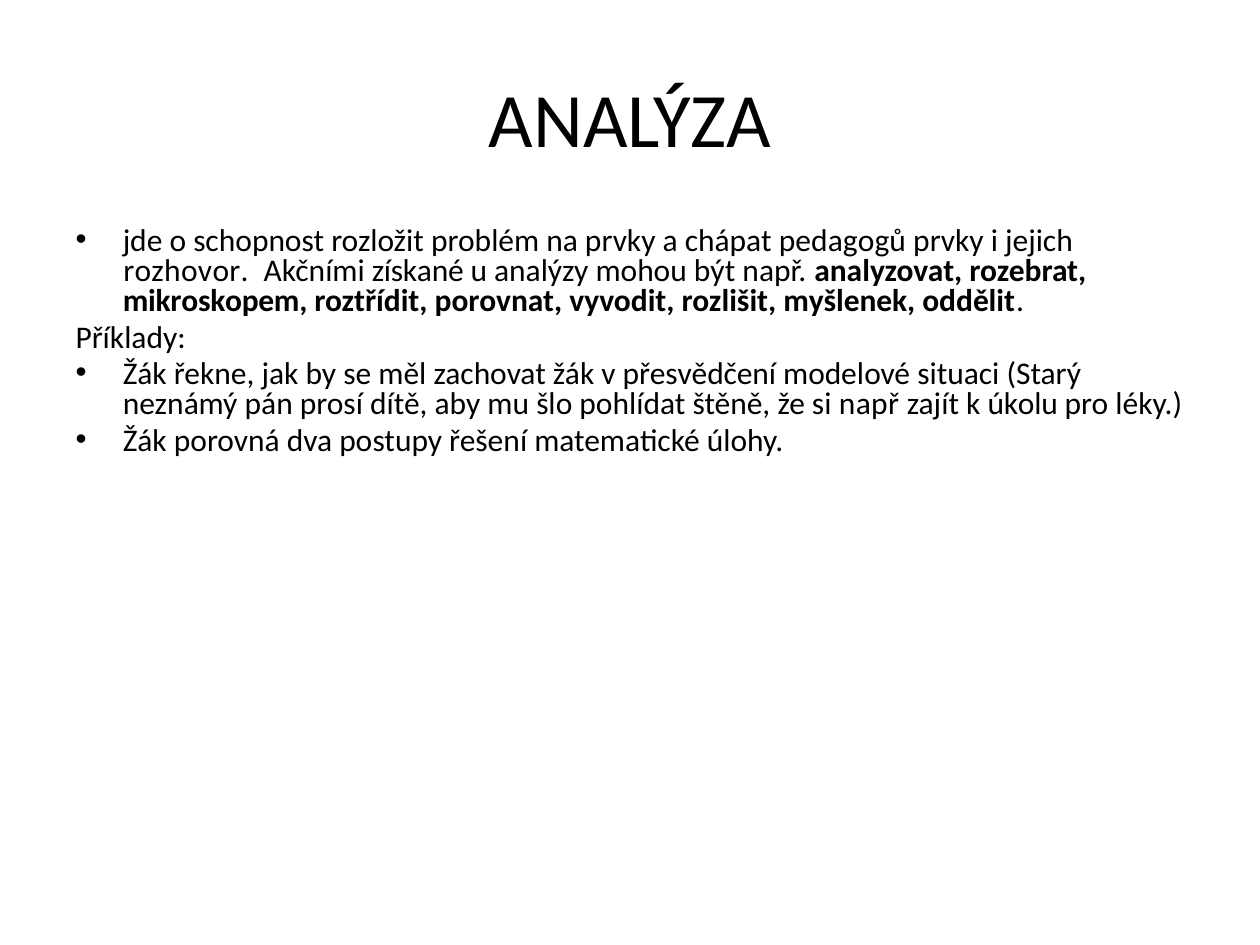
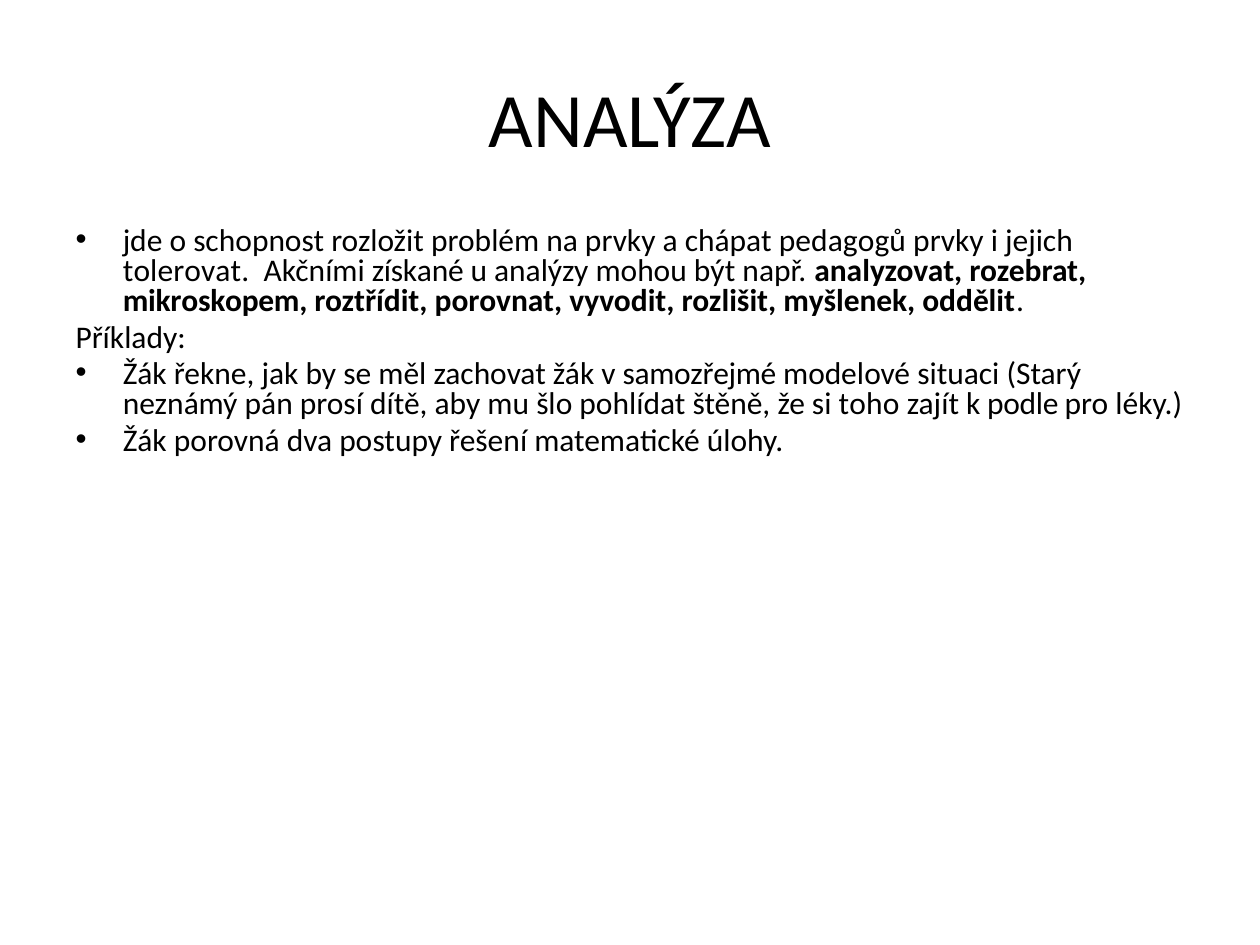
rozhovor: rozhovor -> tolerovat (186, 271)
přesvědčení: přesvědčení -> samozřejmé (699, 374)
si např: např -> toho (869, 405)
úkolu: úkolu -> podle (1023, 405)
